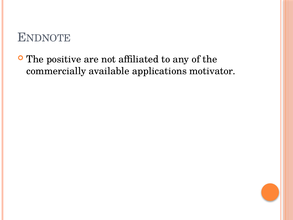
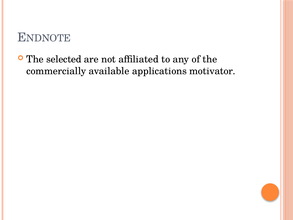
positive: positive -> selected (64, 59)
